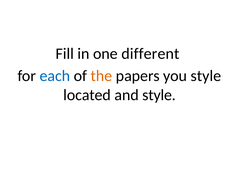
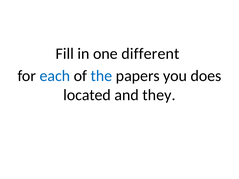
the colour: orange -> blue (101, 76)
you style: style -> does (206, 76)
and style: style -> they (159, 95)
